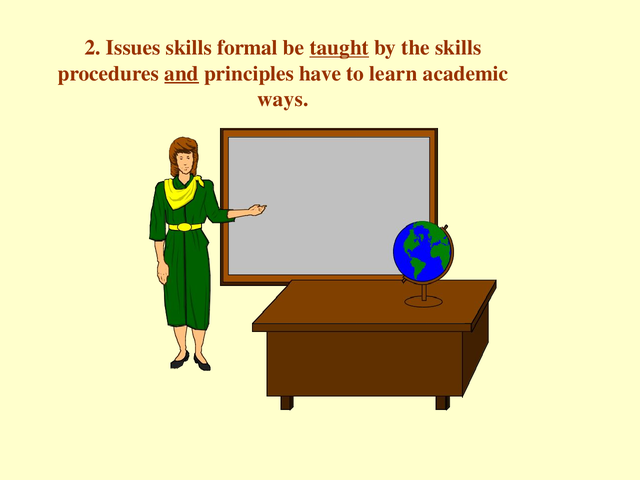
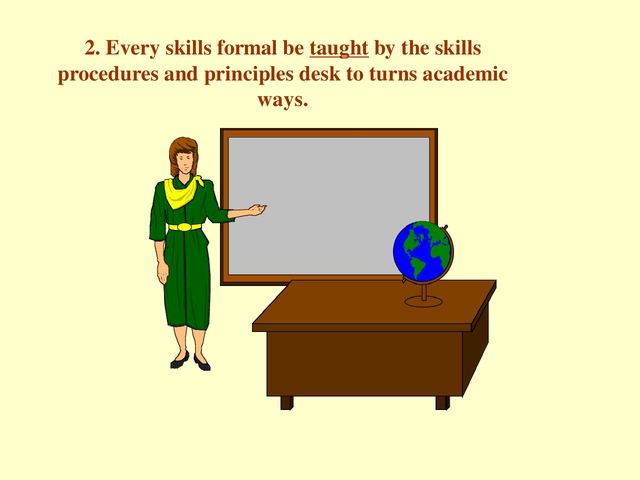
Issues: Issues -> Every (133, 48)
and underline: present -> none (182, 73)
have: have -> desk (320, 73)
learn: learn -> turns (394, 73)
